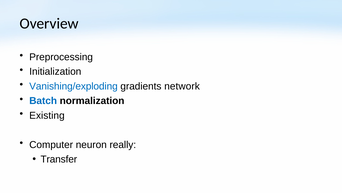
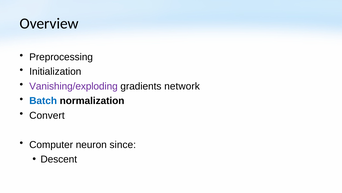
Vanishing/exploding colour: blue -> purple (73, 86)
Existing: Existing -> Convert (47, 115)
really: really -> since (123, 144)
Transfer: Transfer -> Descent (59, 159)
